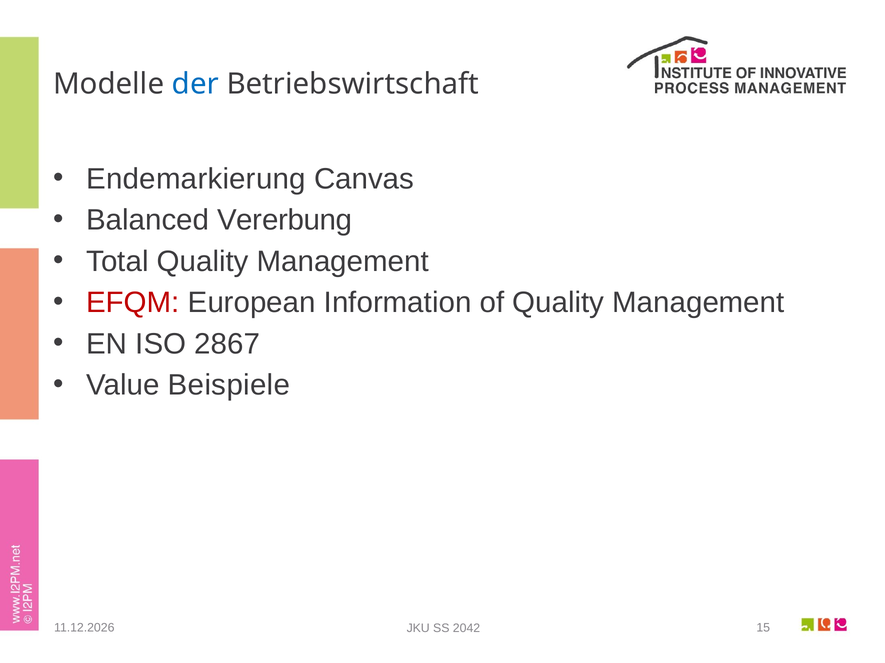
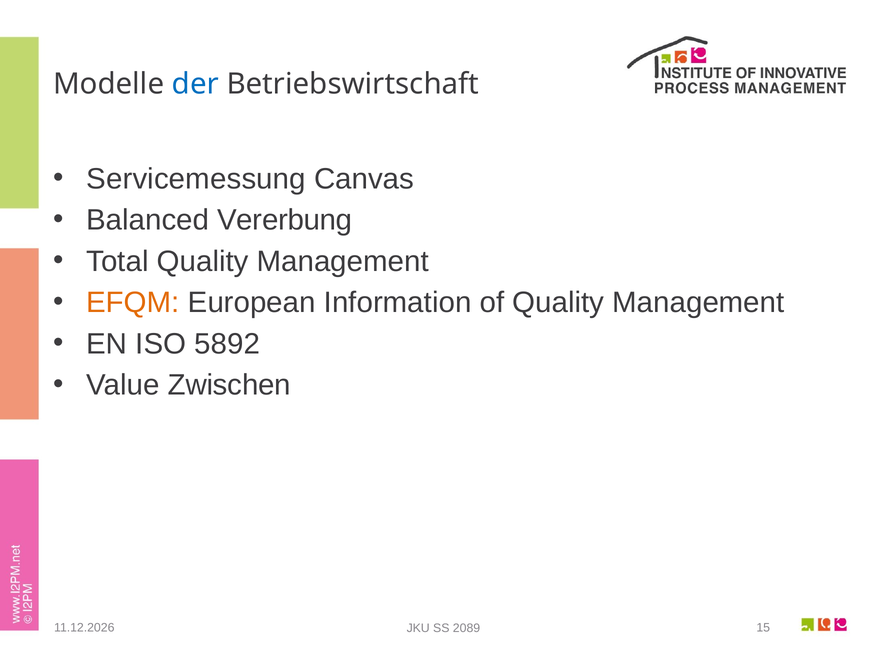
Endemarkierung: Endemarkierung -> Servicemessung (196, 179)
EFQM colour: red -> orange (133, 303)
2867: 2867 -> 5892 (227, 344)
Beispiele: Beispiele -> Zwischen (229, 386)
2042: 2042 -> 2089 (467, 629)
